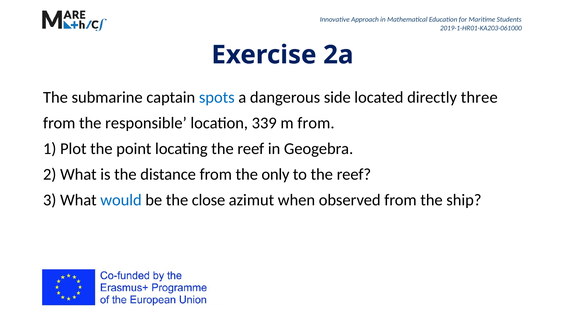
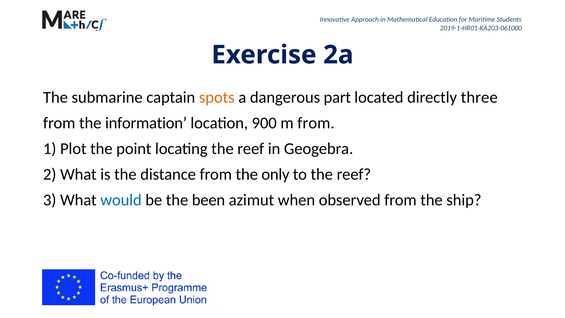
spots colour: blue -> orange (217, 97)
side: side -> part (337, 97)
responsible: responsible -> information (146, 123)
339: 339 -> 900 (264, 123)
close: close -> been (209, 200)
